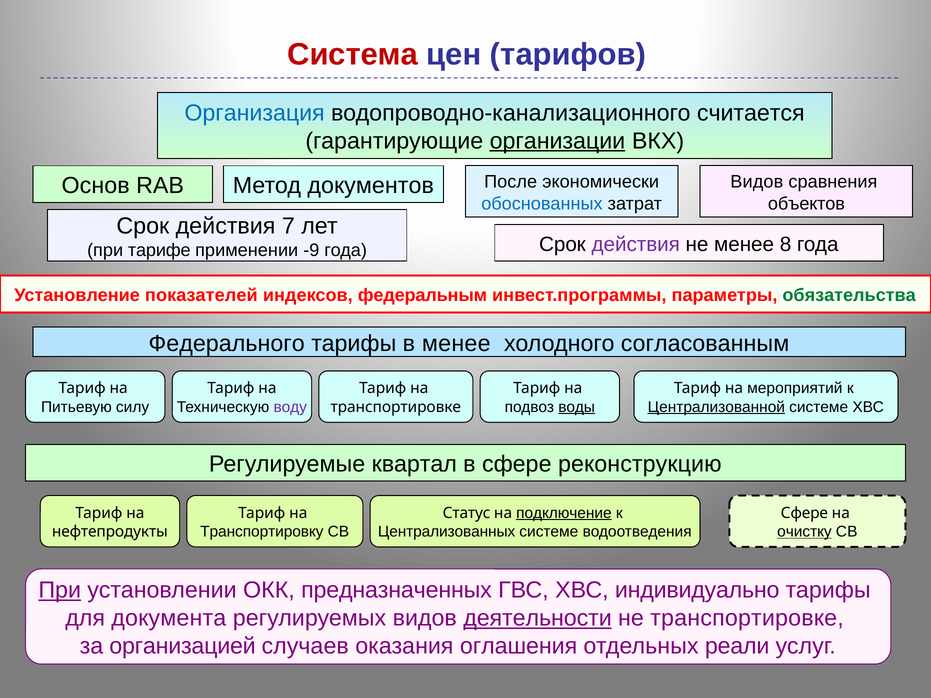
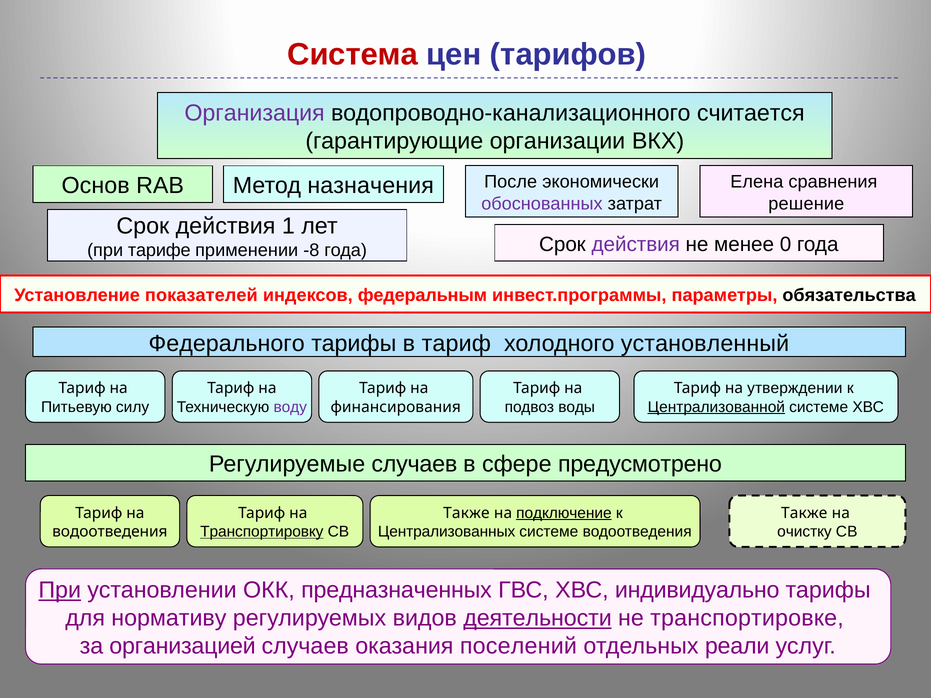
Организация colour: blue -> purple (255, 113)
организации underline: present -> none (557, 141)
Видов: Видов -> Елена (757, 182)
документов: документов -> назначения (371, 186)
обоснованных colour: blue -> purple (542, 204)
объектов: объектов -> решение (806, 204)
7: 7 -> 1 (288, 226)
8: 8 -> 0 (786, 244)
-9: -9 -> -8 (311, 251)
обязательства colour: green -> black (849, 295)
в менее: менее -> тариф (456, 343)
согласованным: согласованным -> установленный (705, 343)
мероприятий: мероприятий -> утверждении (795, 389)
воды underline: present -> none (577, 407)
транспортировке: транспортировке -> финансирования (396, 407)
Регулируемые квартал: квартал -> случаев (414, 464)
реконструкцию: реконструкцию -> предусмотрено (640, 464)
Сфере: Сфере -> Также (804, 513)
Статус: Статус -> Также (466, 513)
Транспортировку underline: none -> present (262, 532)
очистку underline: present -> none (804, 532)
нефтепродукты: нефтепродукты -> водоотведения (110, 532)
документа: документа -> нормативу (169, 618)
оглашения: оглашения -> поселений (518, 646)
